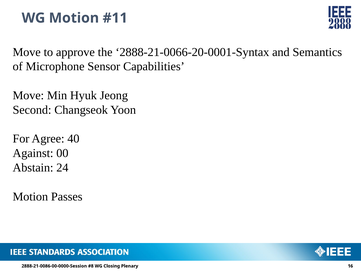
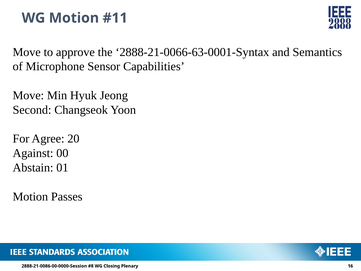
2888-21-0066-20-0001-Syntax: 2888-21-0066-20-0001-Syntax -> 2888-21-0066-63-0001-Syntax (192, 52)
40: 40 -> 20 (73, 139)
24: 24 -> 01 (62, 168)
